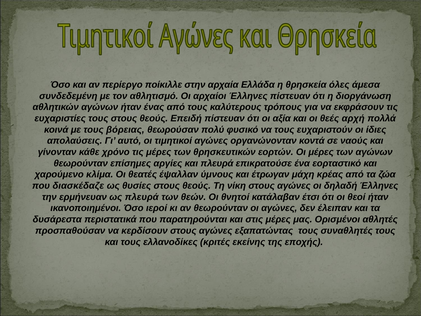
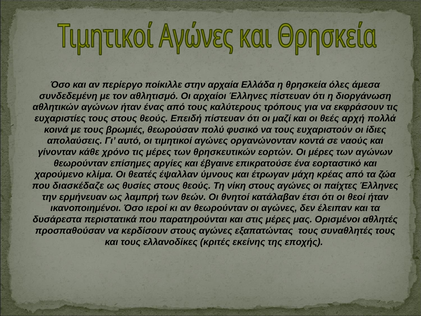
αξία: αξία -> μαζί (282, 118)
βόρειας: βόρειας -> βρωμιές (125, 130)
και πλευρά: πλευρά -> έβγαινε (217, 163)
δηλαδή: δηλαδή -> παίχτες (341, 186)
ως πλευρά: πλευρά -> λαμπρή (142, 197)
